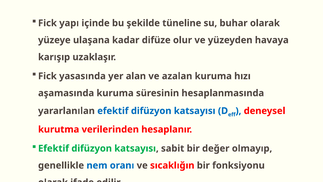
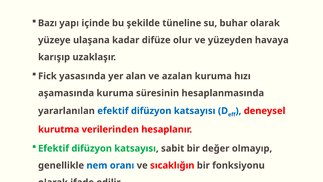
Fick: Fick -> Bazı (48, 23)
